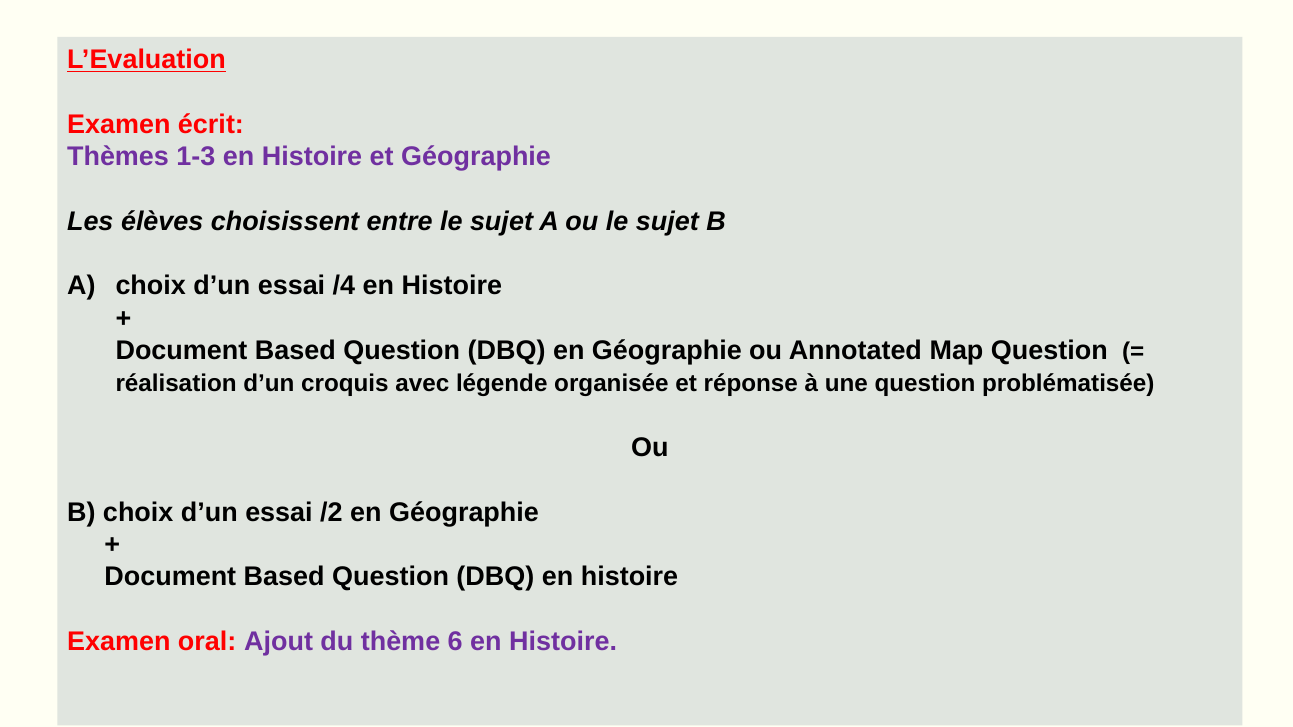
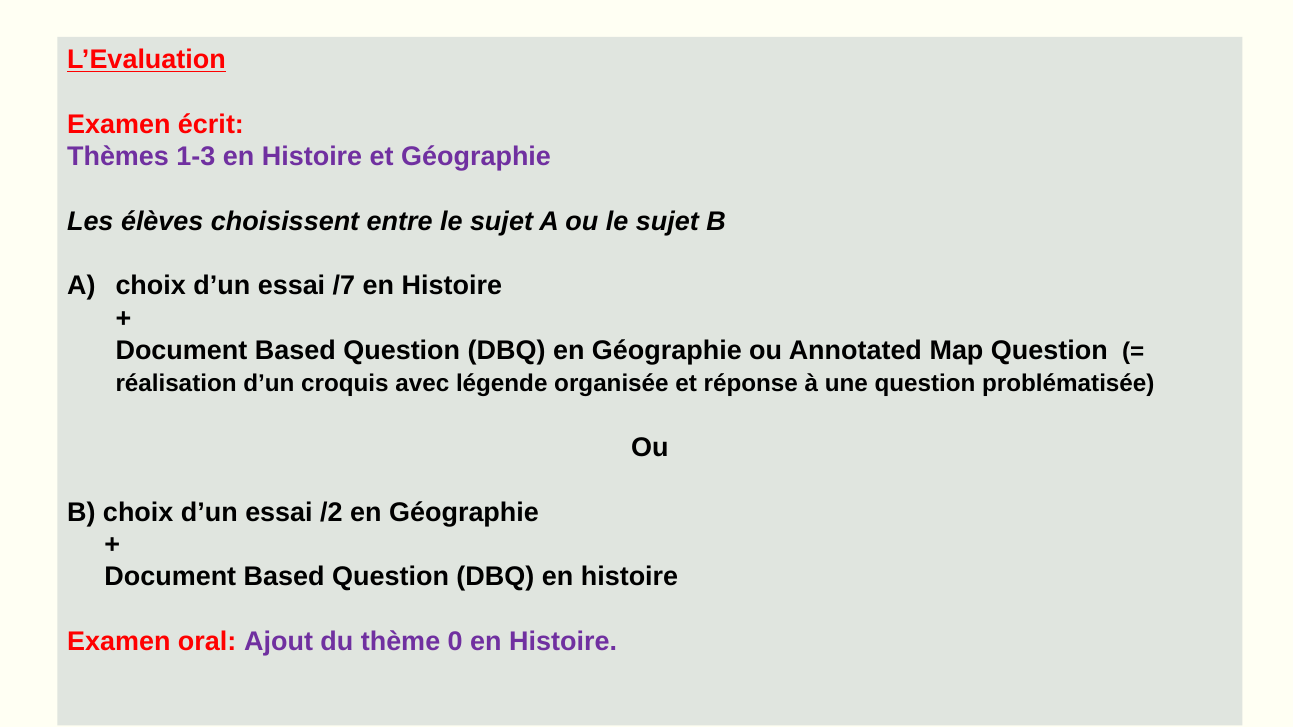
/4: /4 -> /7 (344, 286)
6: 6 -> 0 (455, 642)
